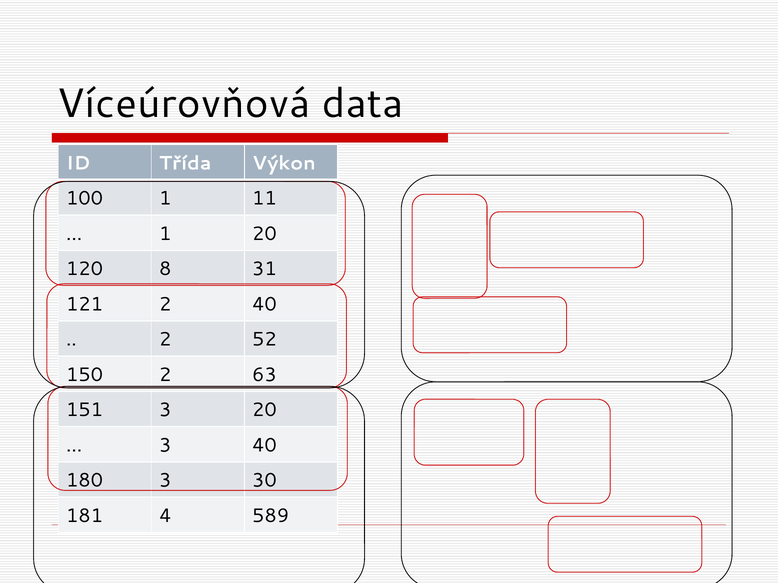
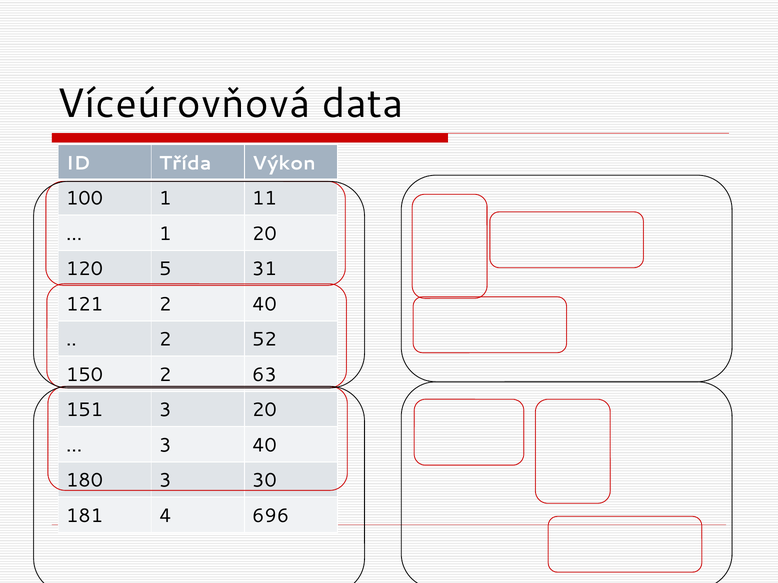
8: 8 -> 5 (165, 269)
589: 589 -> 696 (271, 516)
